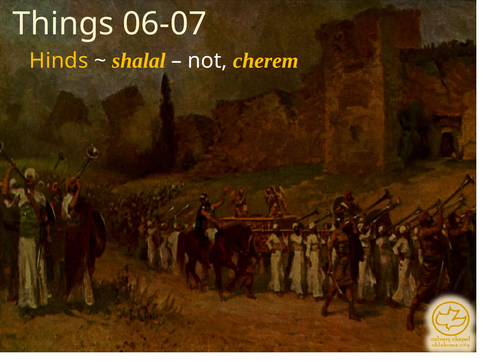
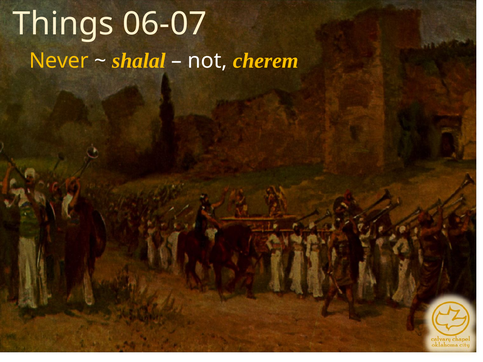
Hinds: Hinds -> Never (59, 61)
